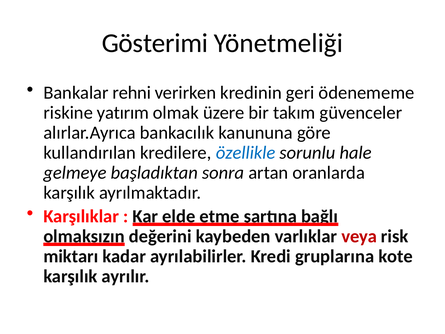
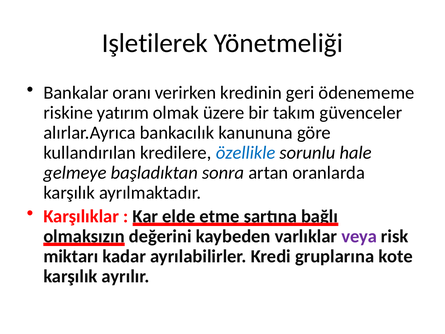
Gösterimi: Gösterimi -> Işletilerek (155, 43)
rehni: rehni -> oranı (132, 93)
veya colour: red -> purple (359, 236)
